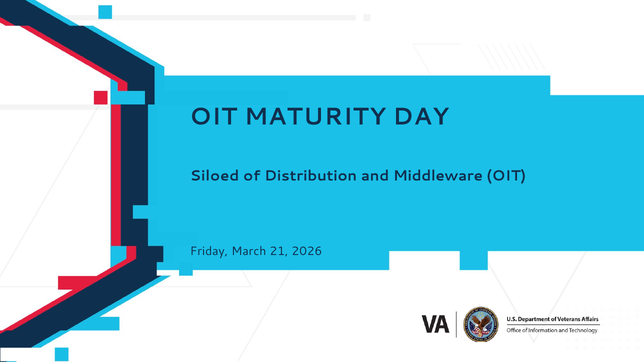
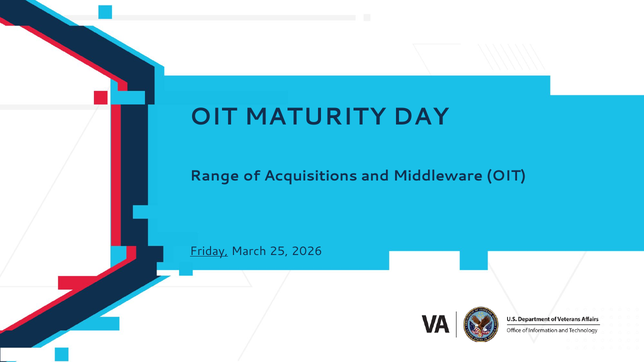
Siloed: Siloed -> Range (215, 176)
Distribution: Distribution -> Acquisitions (311, 176)
Friday underline: none -> present (209, 251)
21: 21 -> 25 (279, 251)
